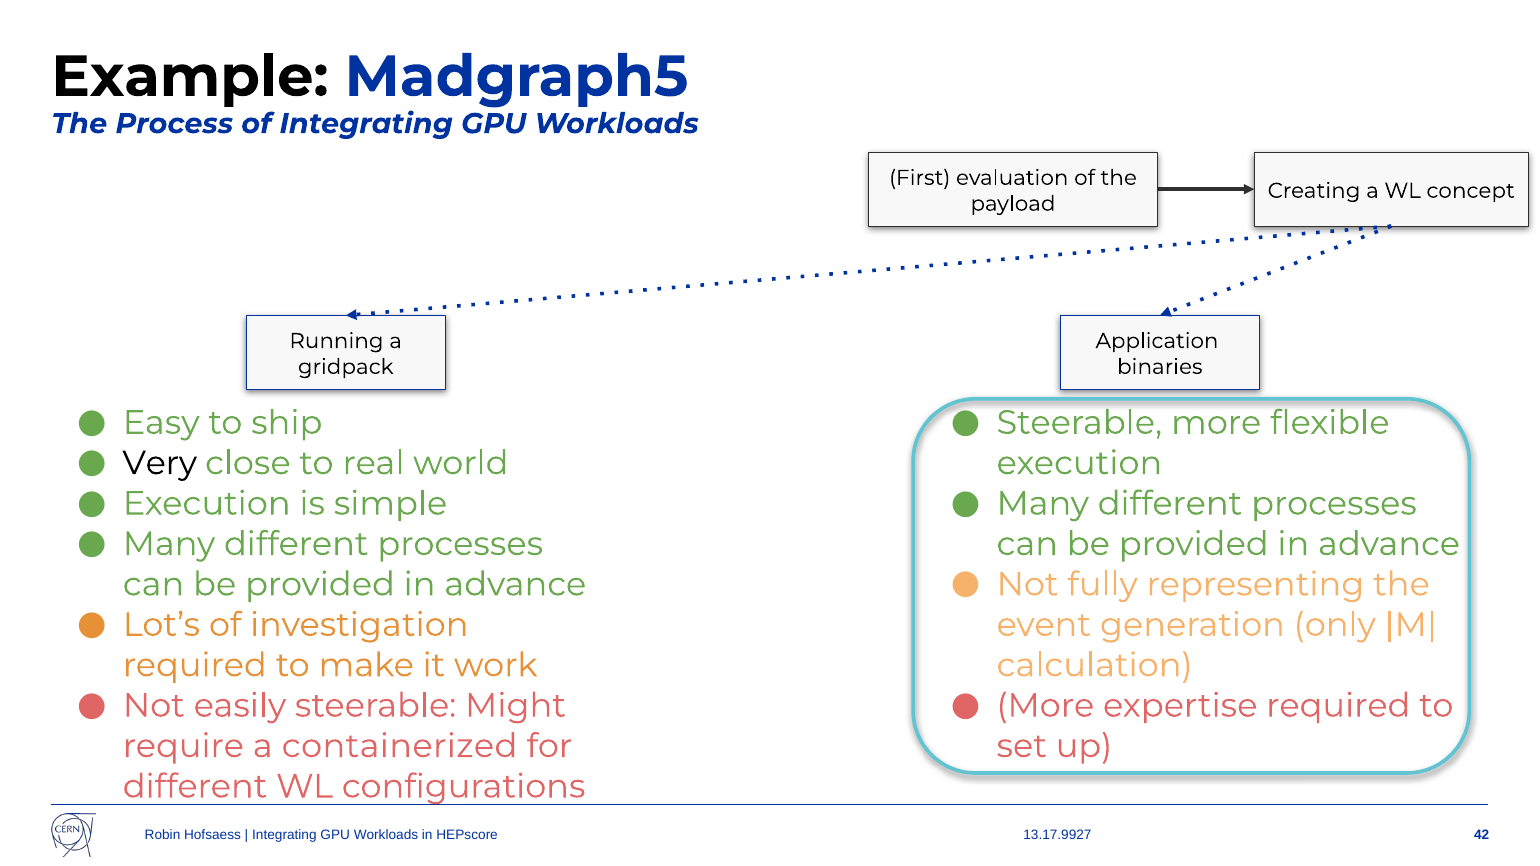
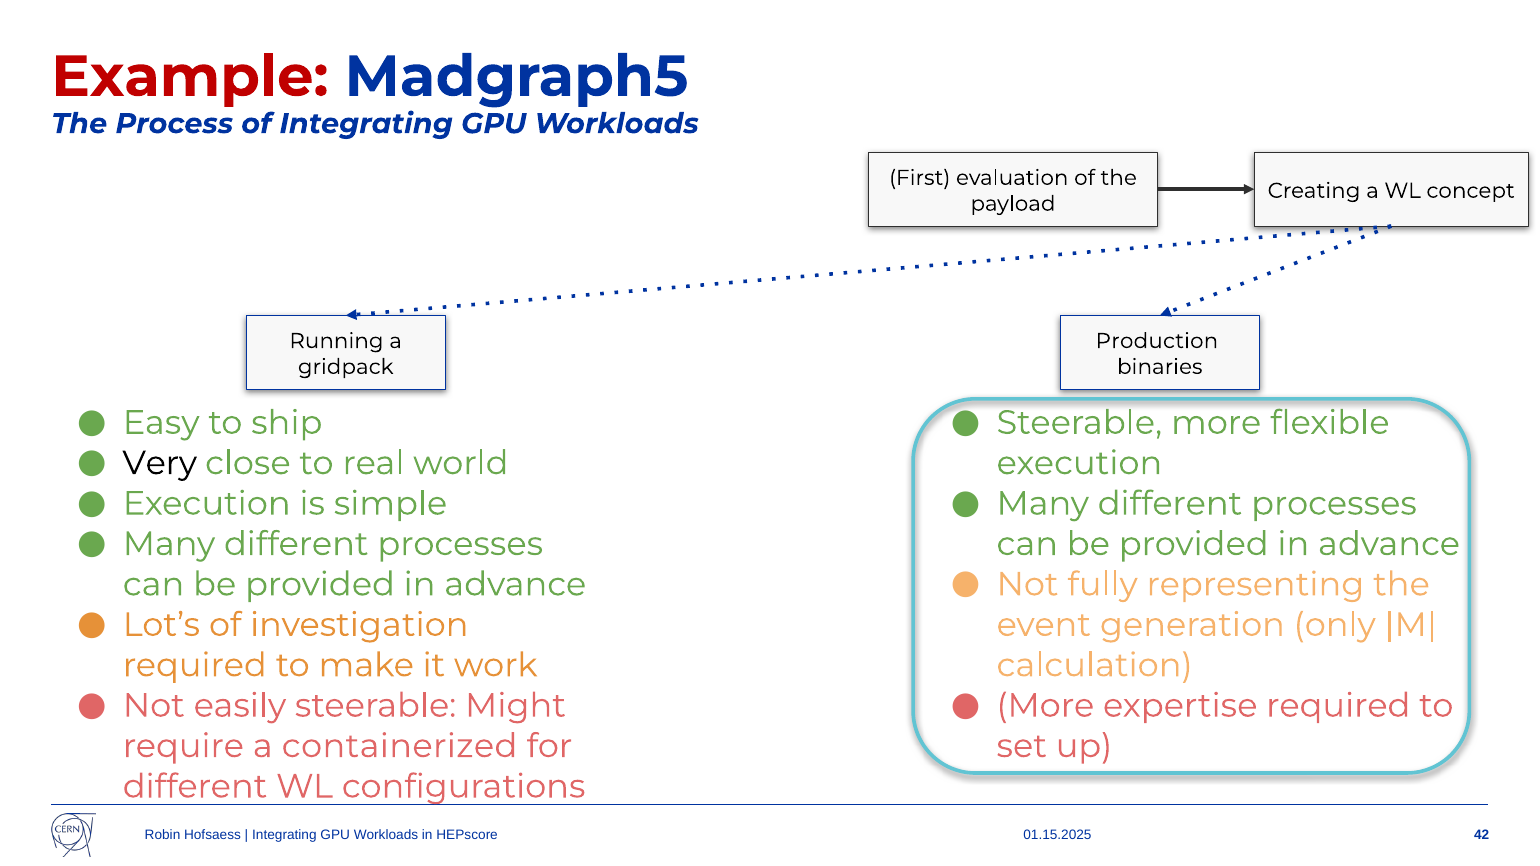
Example colour: black -> red (190, 77)
Application: Application -> Production (1157, 341)
13.17.9927: 13.17.9927 -> 01.15.2025 (1057, 836)
